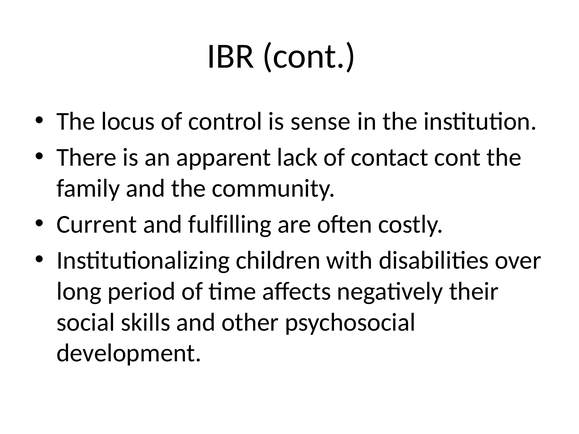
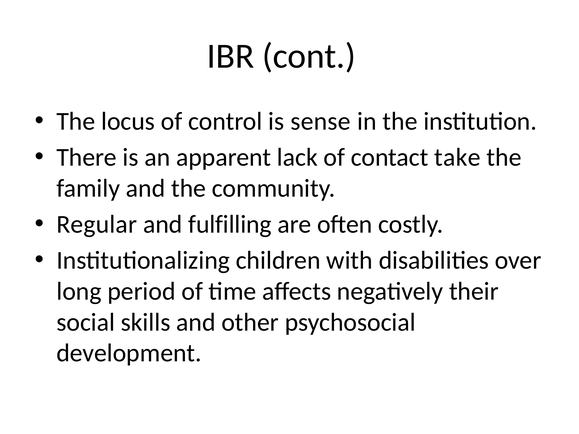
contact cont: cont -> take (457, 158)
Current: Current -> Regular (97, 225)
